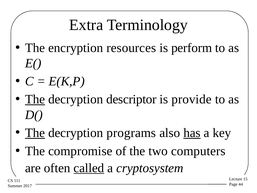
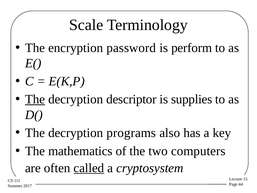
Extra: Extra -> Scale (86, 25)
resources: resources -> password (131, 48)
provide: provide -> supplies (192, 99)
The underline: present -> none (35, 133)
has underline: present -> none (192, 133)
compromise: compromise -> mathematics (80, 151)
